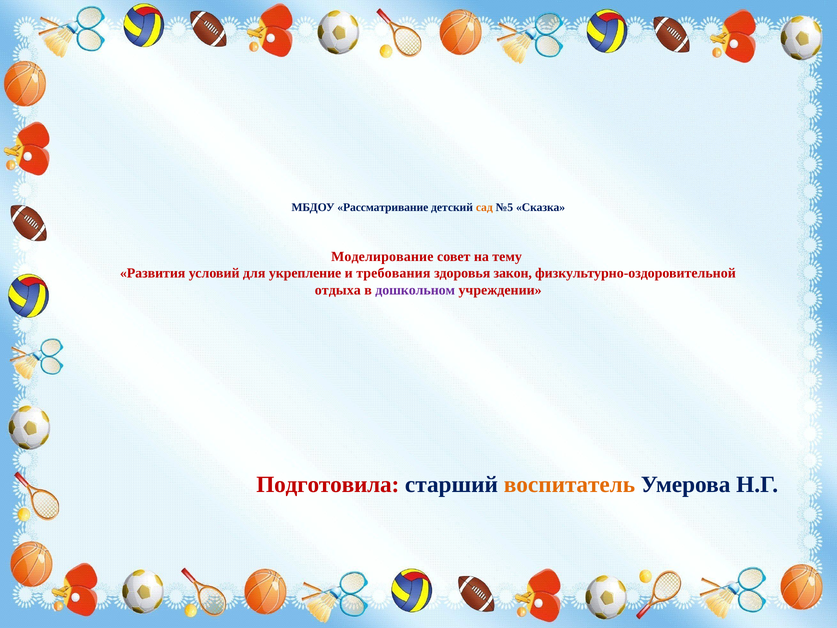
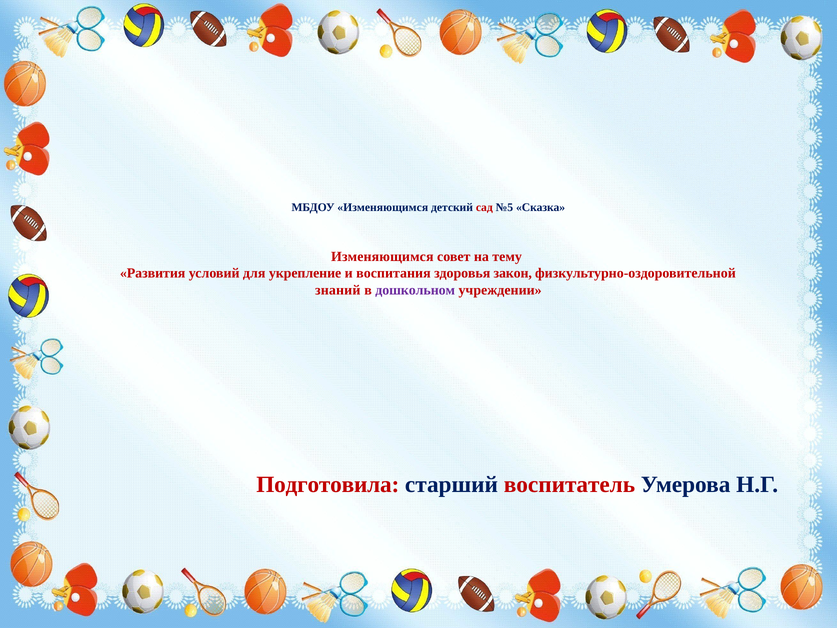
МБДОУ Рассматривание: Рассматривание -> Изменяющимся (383, 207)
сад colour: orange -> red (484, 207)
Моделирование: Моделирование -> Изменяющимся (382, 256)
требования: требования -> воспитания (393, 273)
отдыха: отдыха -> знаний (338, 290)
воспитатель colour: orange -> red (569, 485)
